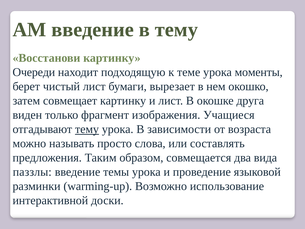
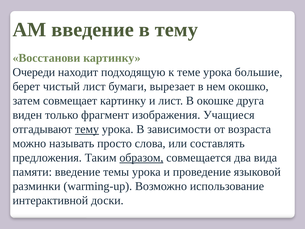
моменты: моменты -> большие (259, 72)
образом underline: none -> present (141, 158)
паззлы: паззлы -> памяти (32, 172)
